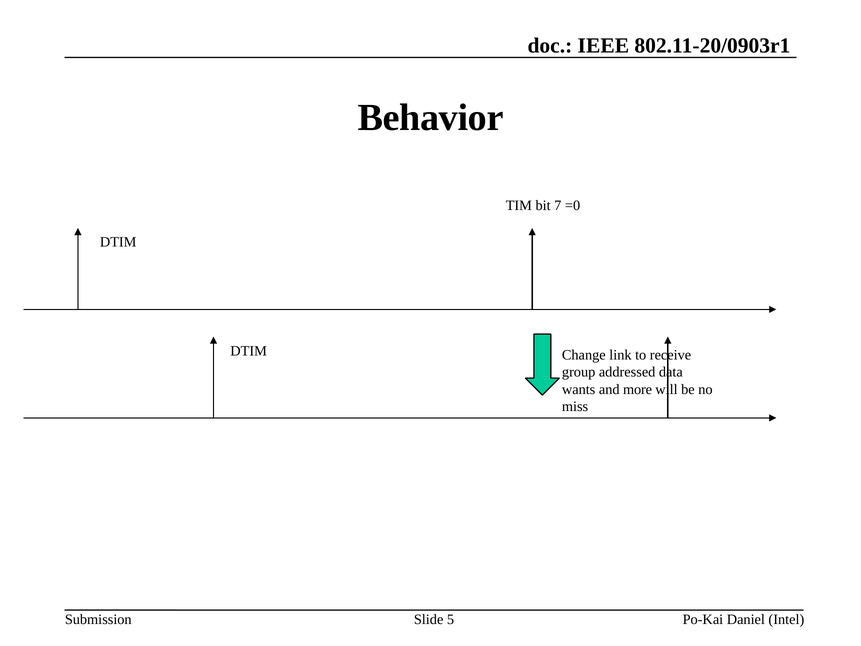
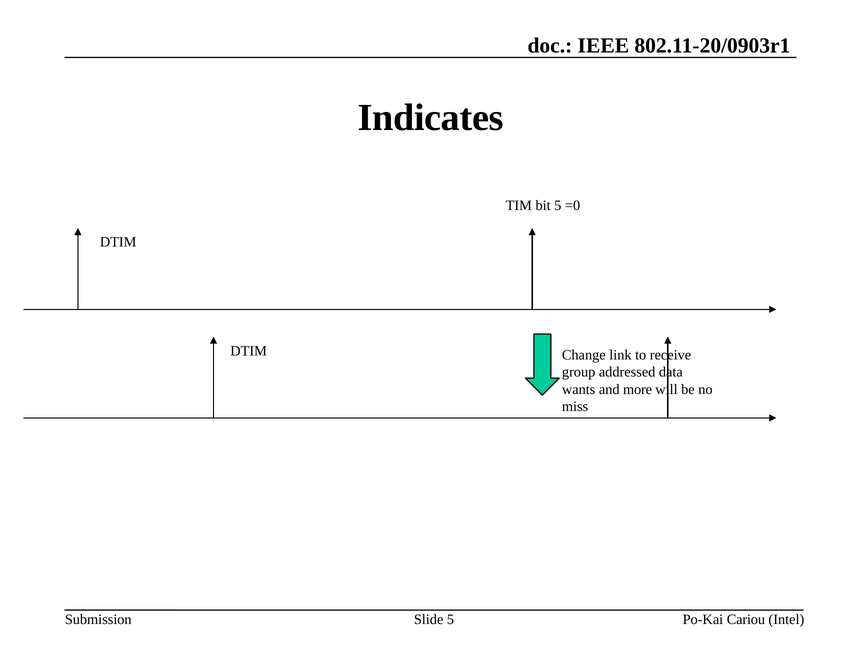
Behavior: Behavior -> Indicates (431, 117)
bit 7: 7 -> 5 (558, 206)
Daniel: Daniel -> Cariou (746, 619)
